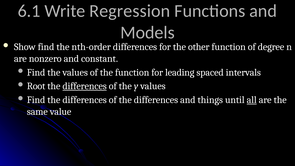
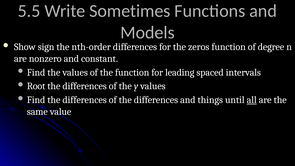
6.1: 6.1 -> 5.5 (29, 11)
Regression: Regression -> Sometimes (130, 11)
Show find: find -> sign (46, 47)
other: other -> zeros (199, 47)
differences underline: present -> none (85, 86)
